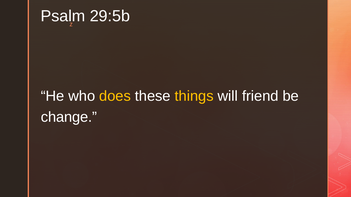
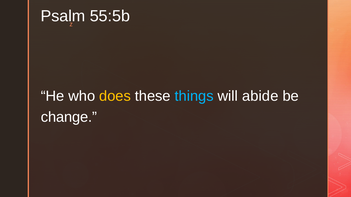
29:5b: 29:5b -> 55:5b (110, 16)
things colour: yellow -> light blue (194, 96)
friend: friend -> abide (260, 96)
